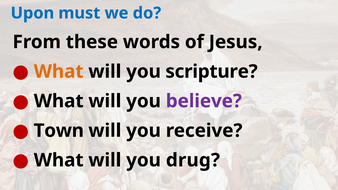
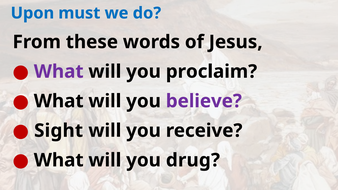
What colour: orange -> purple (59, 72)
scripture: scripture -> proclaim (211, 72)
Town: Town -> Sight (59, 131)
